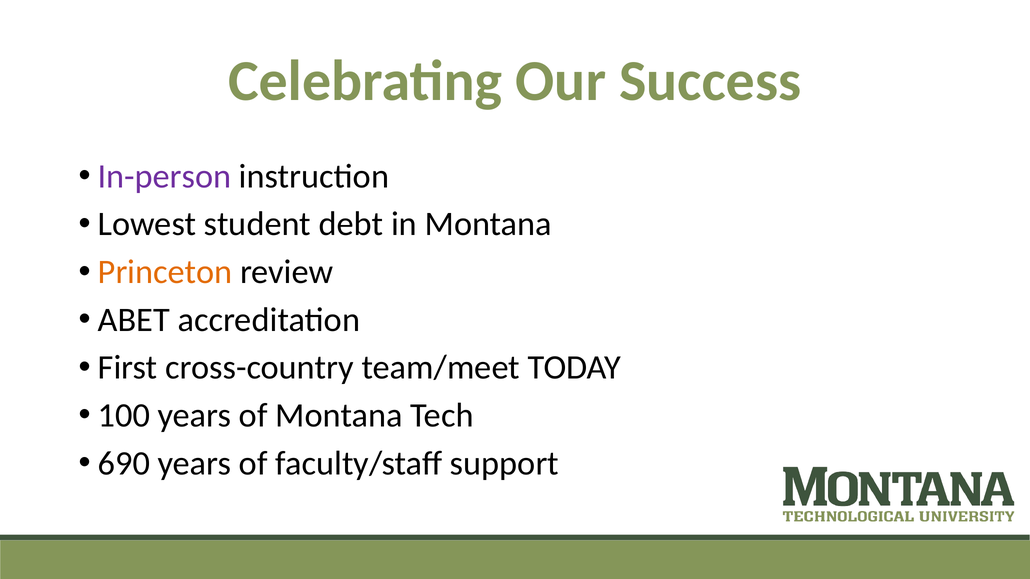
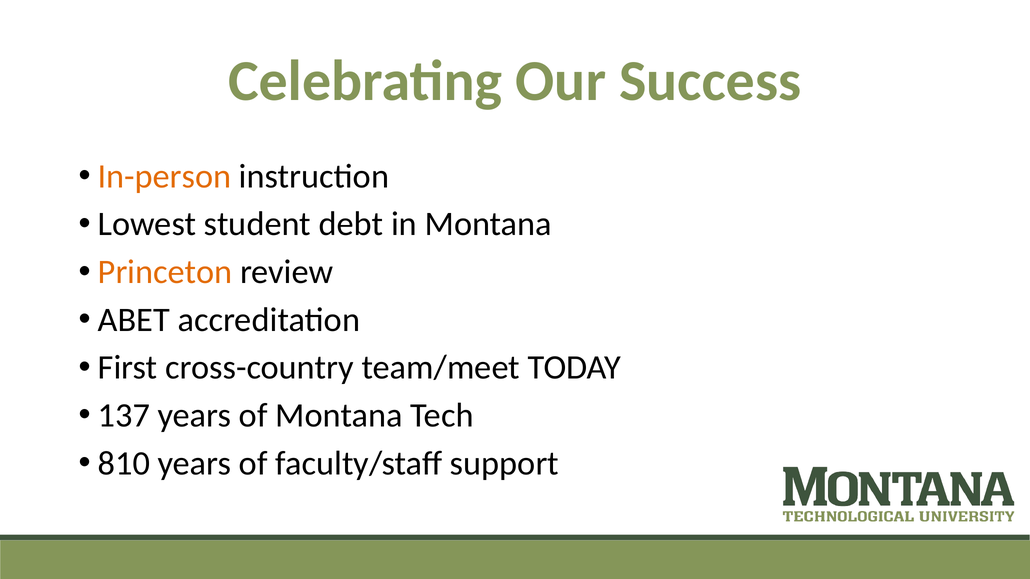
In-person colour: purple -> orange (164, 176)
100: 100 -> 137 (124, 416)
690: 690 -> 810 (124, 463)
